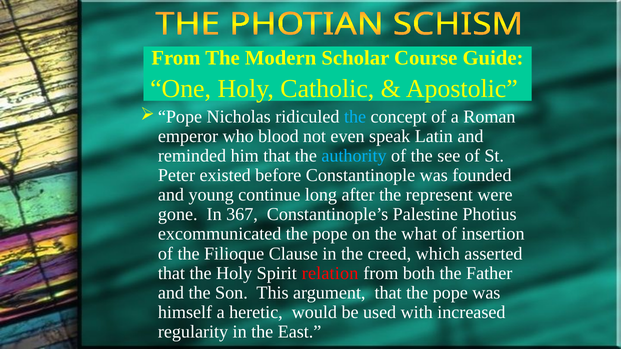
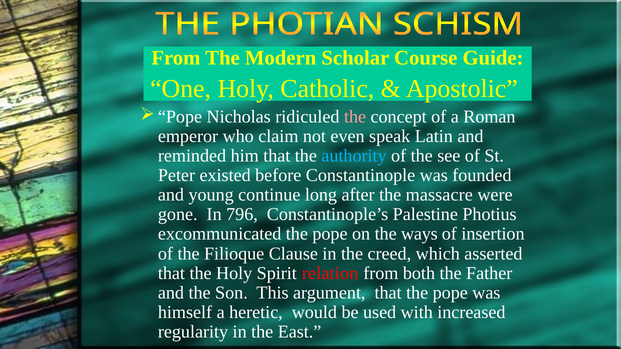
the colour: light blue -> pink (355, 117)
blood: blood -> claim (278, 136)
represent: represent -> massacre (439, 195)
367: 367 -> 796 (242, 215)
what: what -> ways (419, 234)
